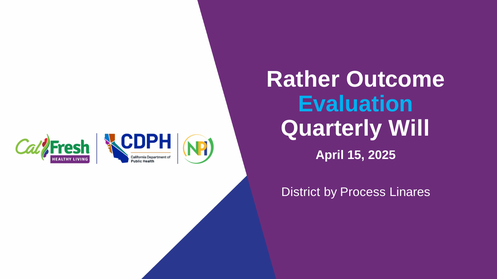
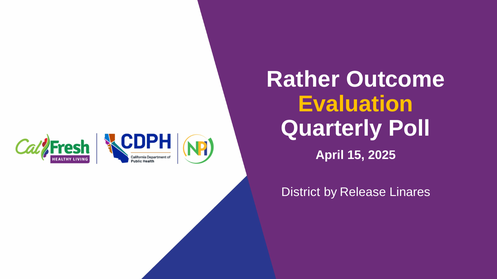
Evaluation colour: light blue -> yellow (356, 104)
Will: Will -> Poll (409, 129)
Process: Process -> Release (363, 193)
